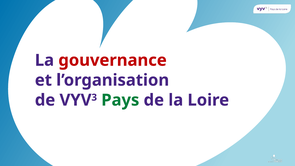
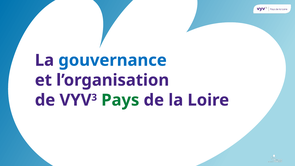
gouvernance colour: red -> blue (113, 60)
